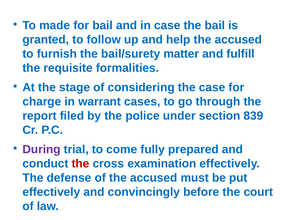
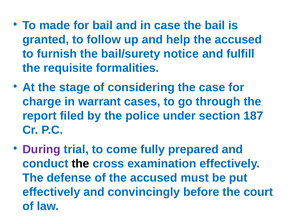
matter: matter -> notice (181, 54)
839: 839 -> 187 (253, 116)
the colour: red -> black (80, 163)
